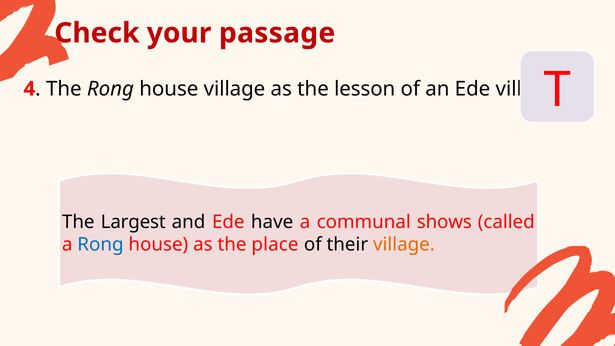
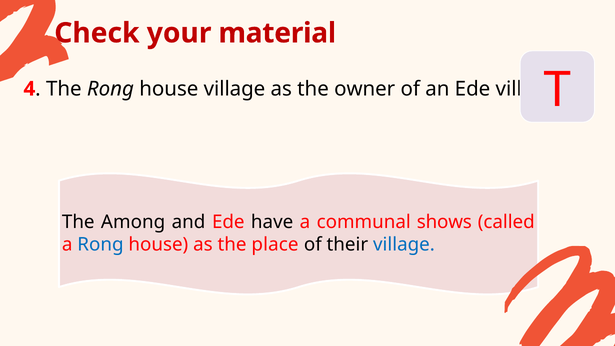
passage: passage -> material (277, 33)
lesson: lesson -> owner (365, 89)
Largest: Largest -> Among (133, 222)
village colour: orange -> blue (404, 245)
